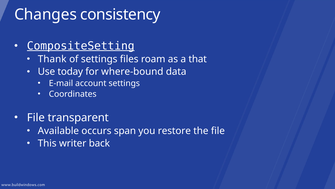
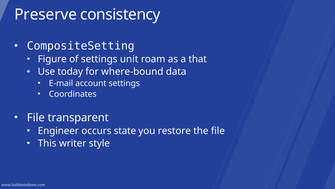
Changes: Changes -> Preserve (46, 14)
CompositeSetting underline: present -> none (81, 46)
Thank: Thank -> Figure (52, 59)
files: files -> unit (129, 59)
Available: Available -> Engineer (58, 131)
span: span -> state (125, 131)
back: back -> style (99, 143)
